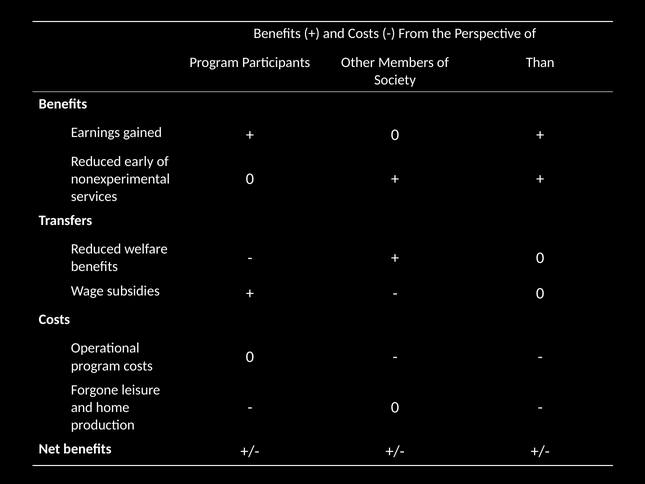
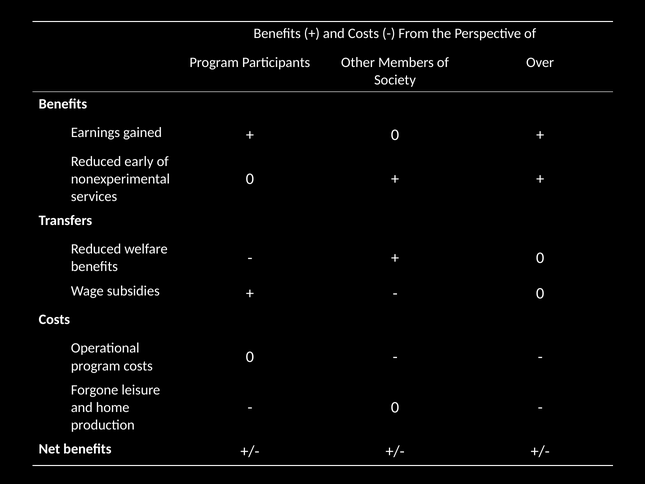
Than: Than -> Over (540, 62)
